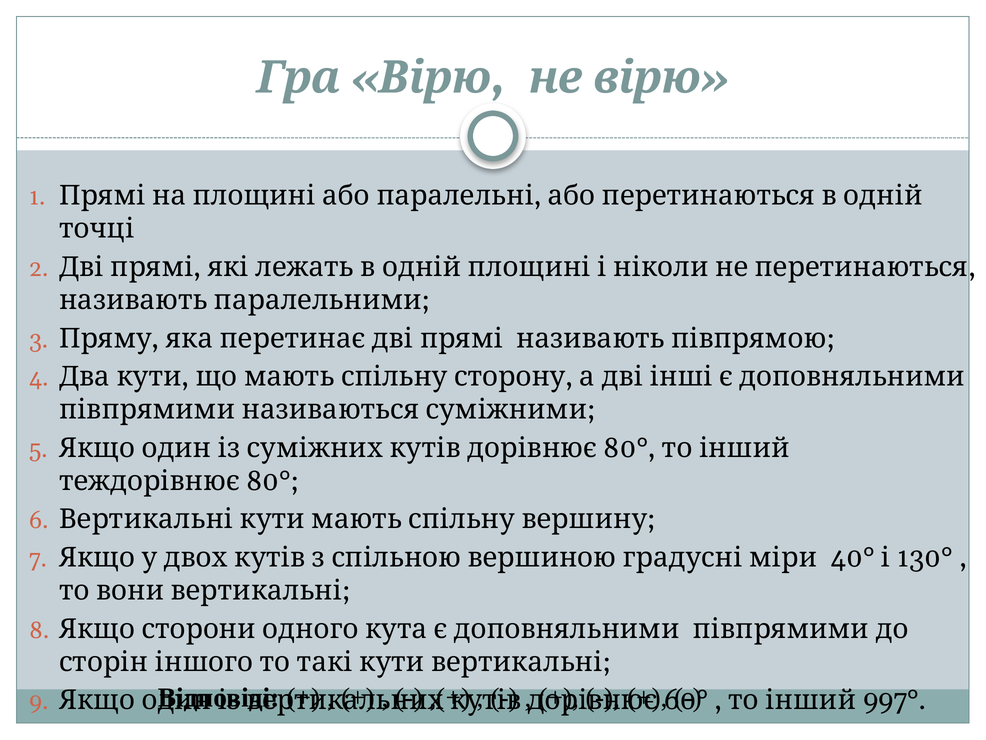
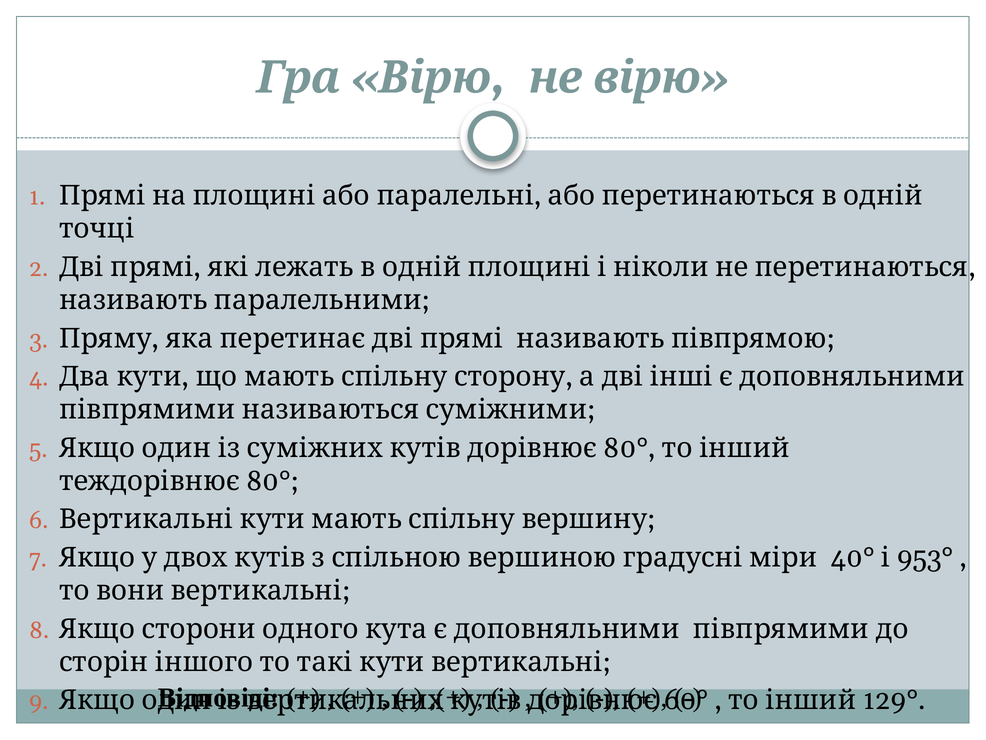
130°: 130° -> 953° (925, 557)
997°: 997° -> 129° (894, 700)
